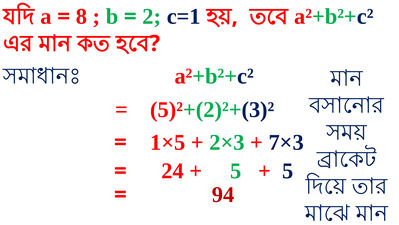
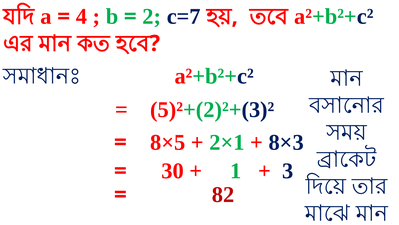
8: 8 -> 4 (82, 16)
c=1: c=1 -> c=7 (184, 16)
1×5: 1×5 -> 8×5 (168, 142)
2×3: 2×3 -> 2×1 (227, 142)
7×3: 7×3 -> 8×3 (286, 142)
24: 24 -> 30 (173, 171)
5: 5 -> 1 (236, 171)
5: 5 -> 3 (288, 171)
94: 94 -> 82 (223, 194)
